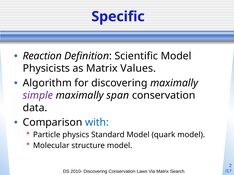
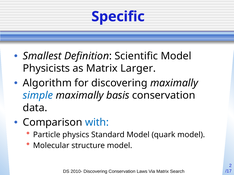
Reaction: Reaction -> Smallest (42, 56)
Values: Values -> Larger (138, 69)
simple colour: purple -> blue (38, 96)
span: span -> basis (118, 96)
